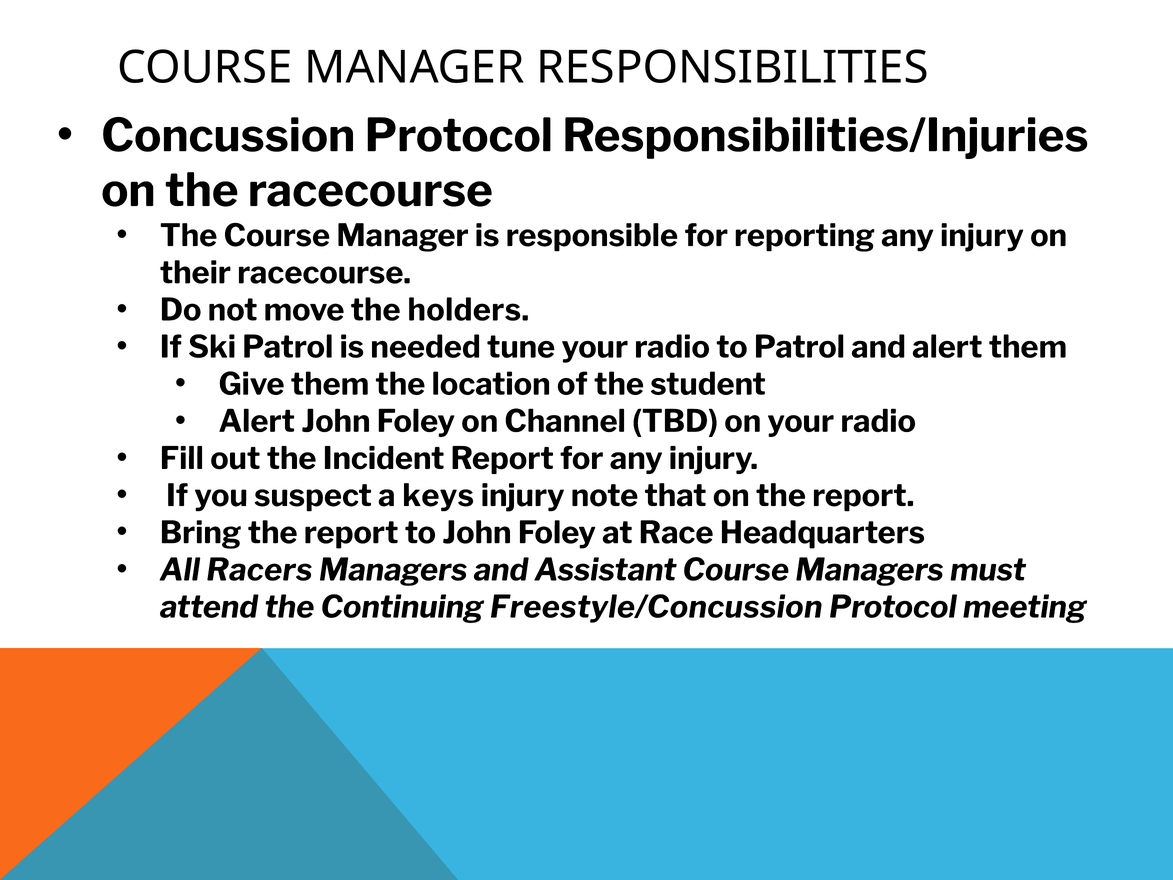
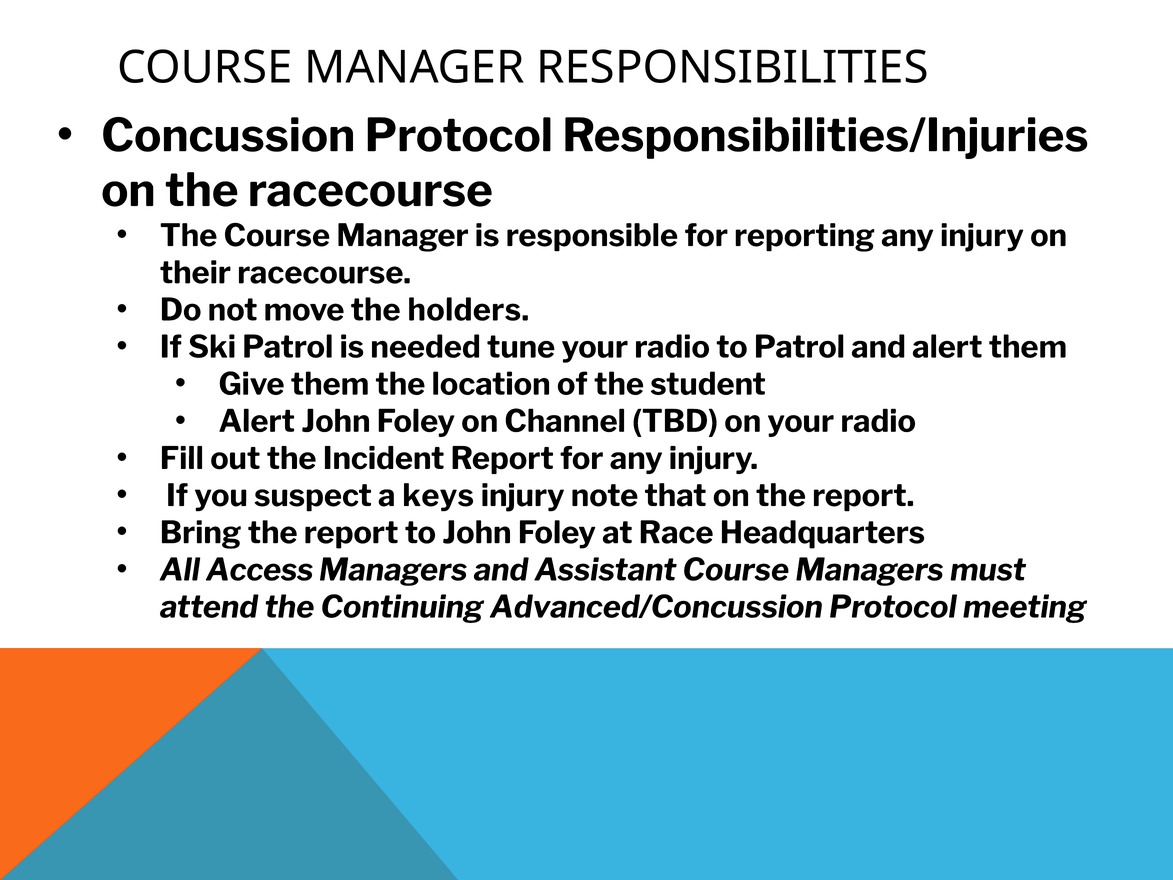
Racers: Racers -> Access (260, 570)
Freestyle/Concussion: Freestyle/Concussion -> Advanced/Concussion (656, 607)
